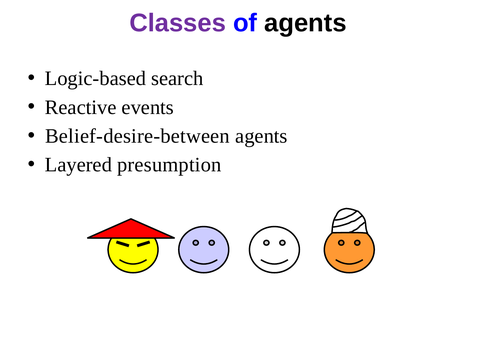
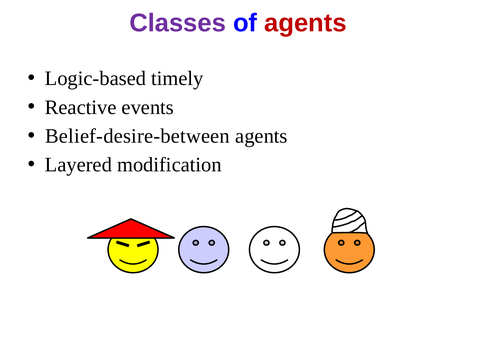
agents colour: black -> red (305, 23)
search: search -> timely (177, 78)
presumption: presumption -> modification (169, 164)
